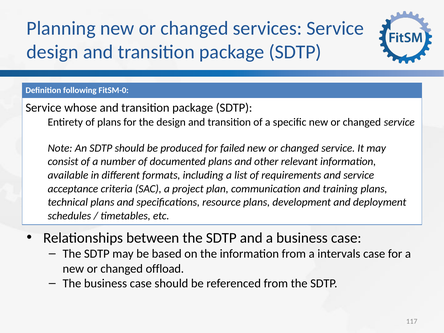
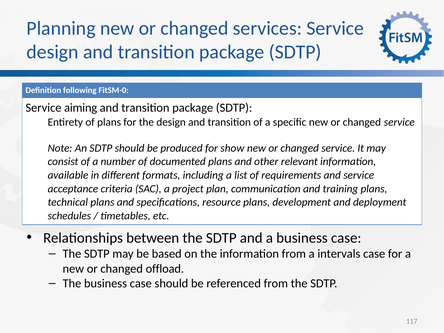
whose: whose -> aiming (81, 108)
failed: failed -> show (232, 148)
